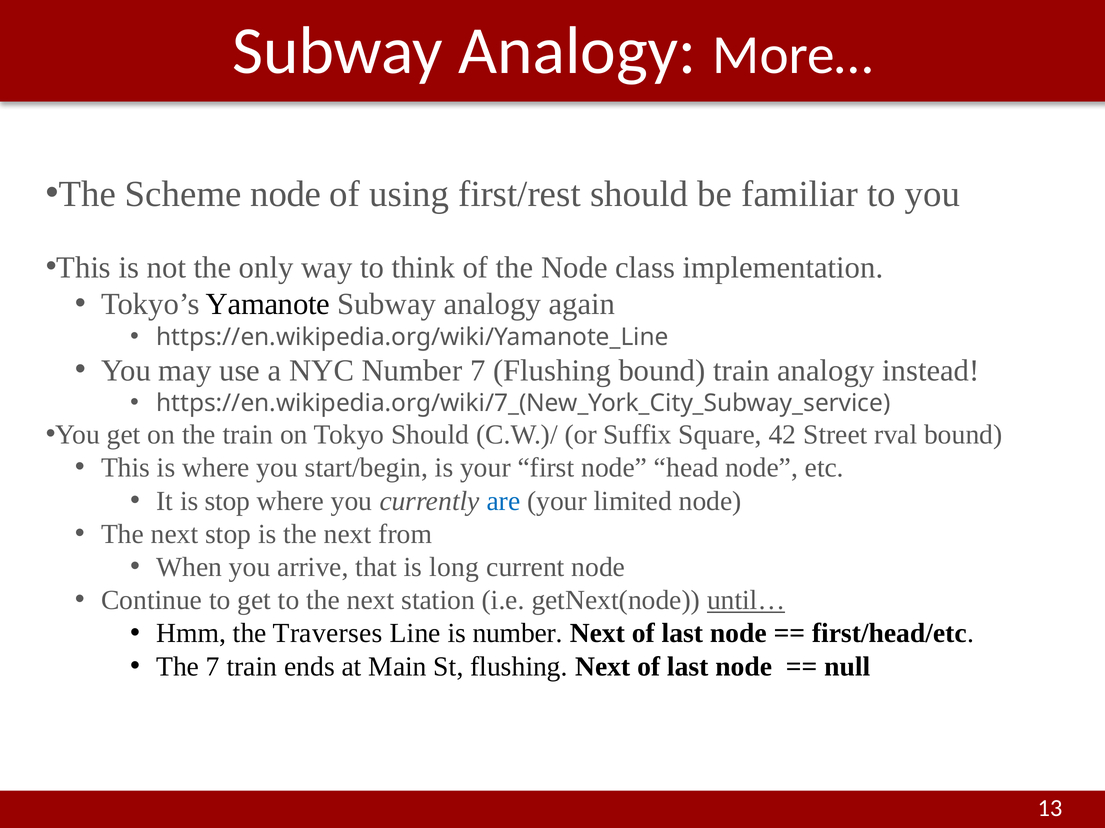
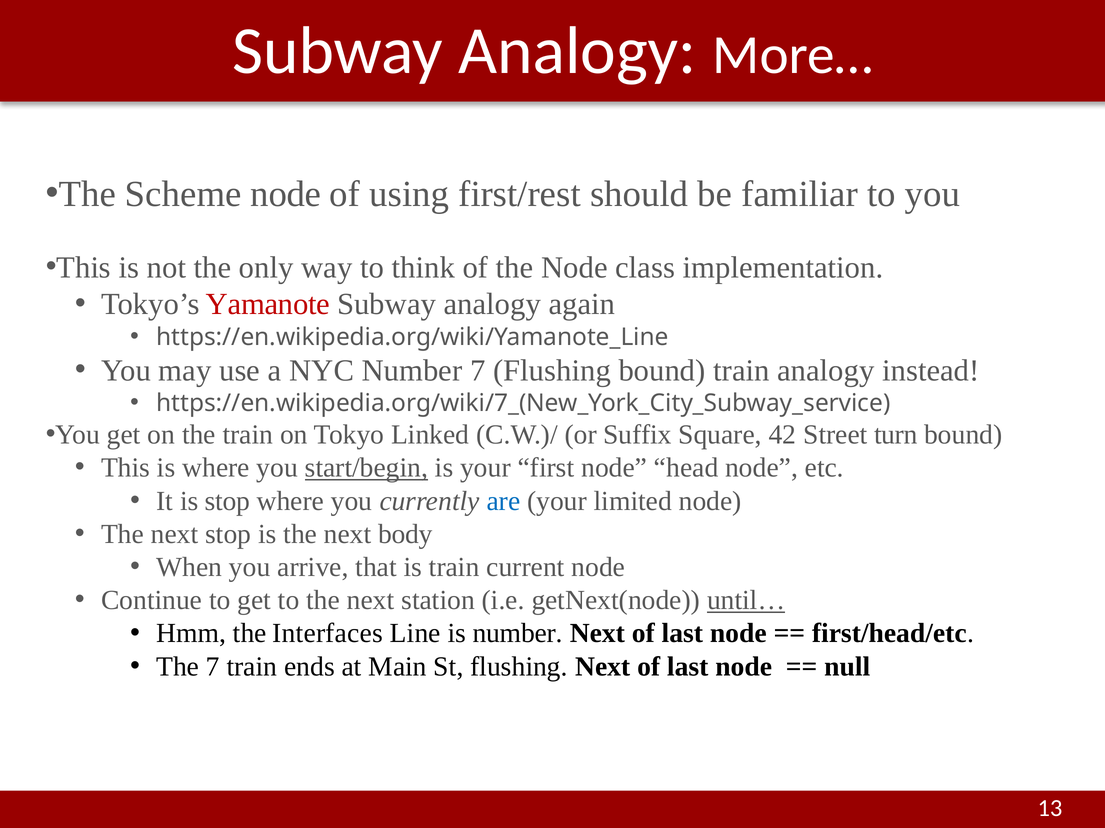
Yamanote colour: black -> red (268, 305)
Tokyo Should: Should -> Linked (430, 435)
rval: rval -> turn (896, 435)
start/begin underline: none -> present (366, 468)
from: from -> body (405, 535)
is long: long -> train (454, 568)
Traverses: Traverses -> Interfaces (328, 634)
